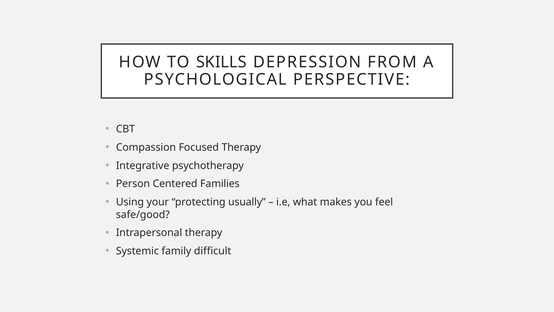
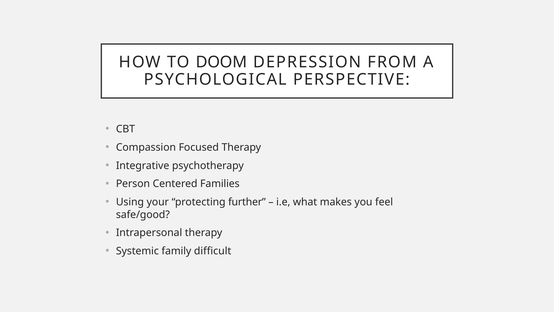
SKILLS: SKILLS -> DOOM (221, 62)
usually: usually -> further (247, 202)
